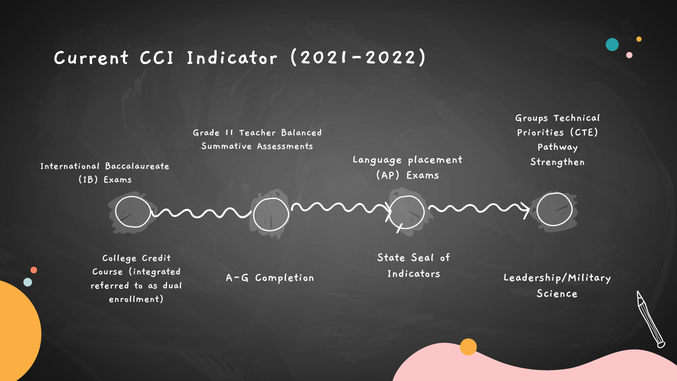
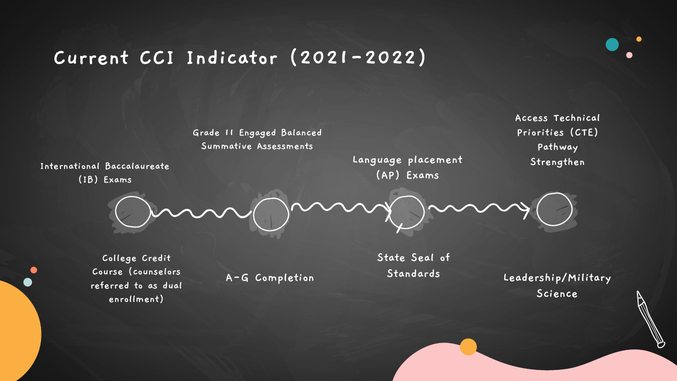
Groups: Groups -> Access (532, 117)
Teacher: Teacher -> Engaged (257, 132)
integrated: integrated -> counselors (154, 271)
Indicators: Indicators -> Standards (414, 273)
